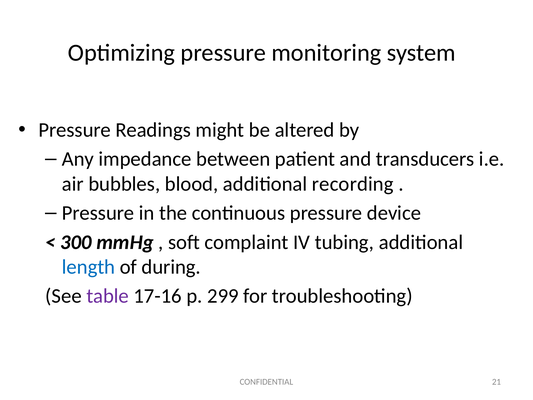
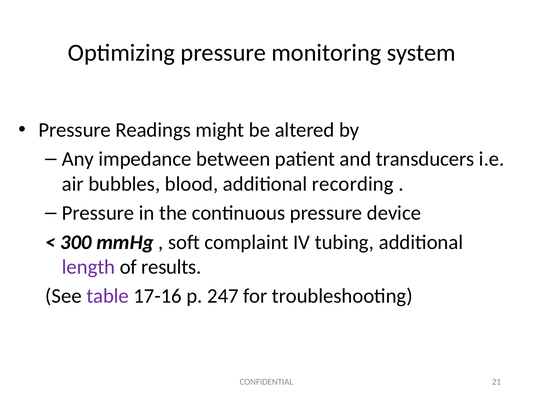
length colour: blue -> purple (89, 267)
during: during -> results (171, 267)
299: 299 -> 247 (223, 296)
